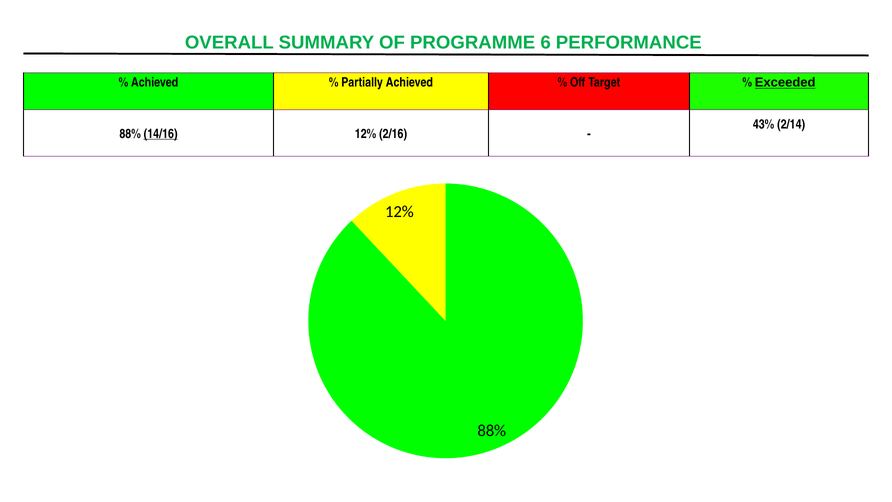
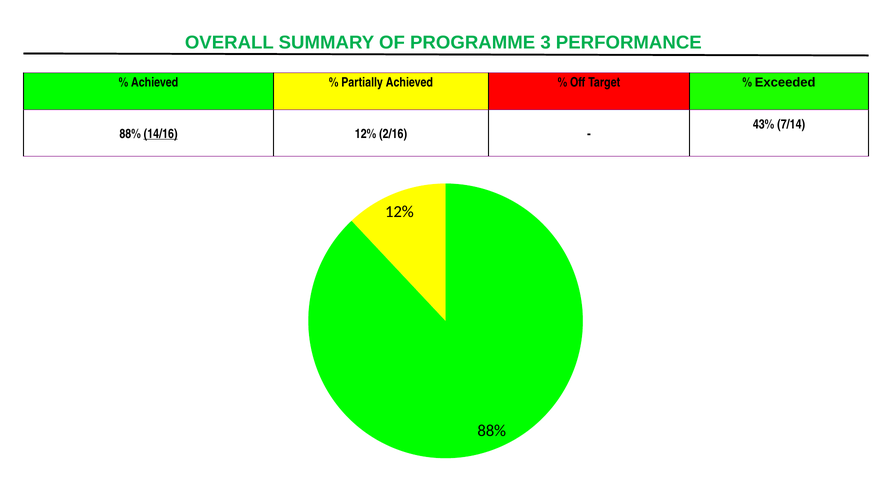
6: 6 -> 3 (546, 43)
Exceeded underline: present -> none (785, 83)
2/14: 2/14 -> 7/14 (791, 124)
